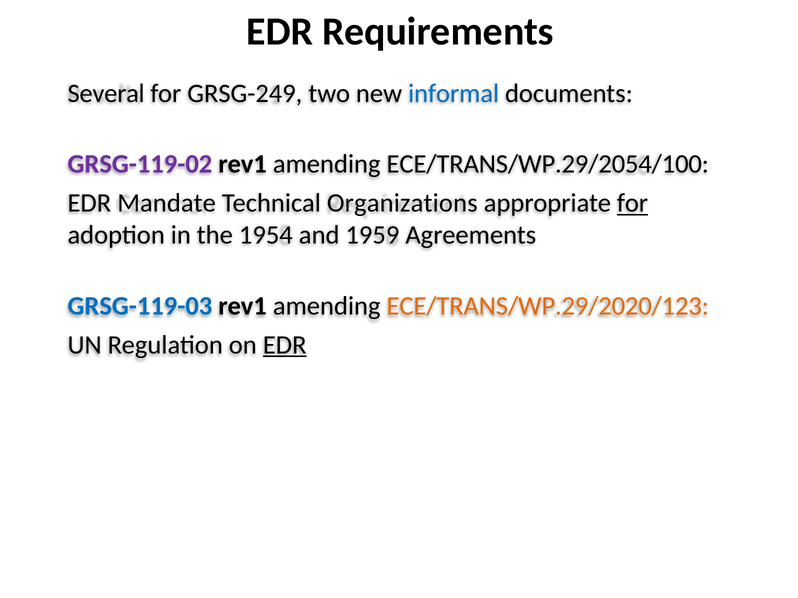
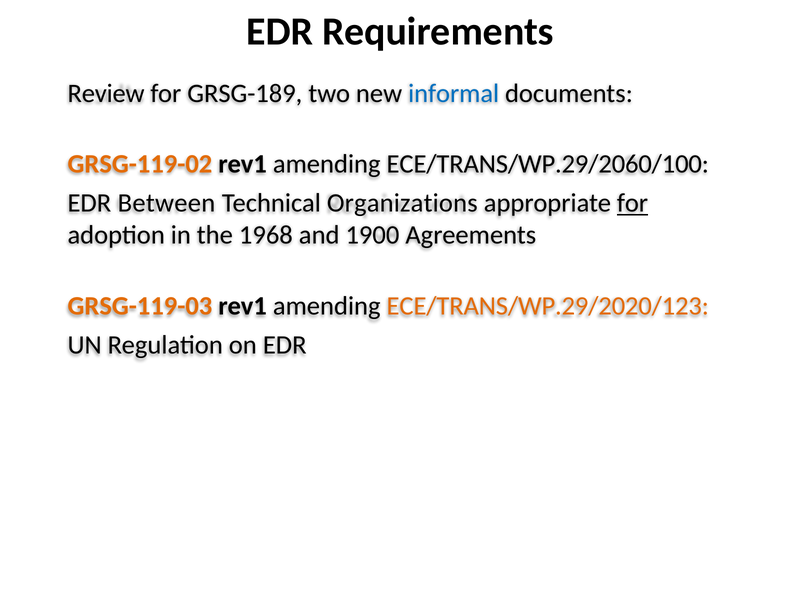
Several: Several -> Review (106, 93)
GRSG-249: GRSG-249 -> GRSG-189 (245, 93)
GRSG-119-02 colour: purple -> orange (140, 164)
ECE/TRANS/WP.29/2054/100: ECE/TRANS/WP.29/2054/100 -> ECE/TRANS/WP.29/2060/100 (548, 164)
Mandate: Mandate -> Between (166, 203)
1954: 1954 -> 1968 (266, 235)
1959: 1959 -> 1900 (372, 235)
GRSG-119-03 colour: blue -> orange (140, 306)
EDR underline: present -> none (285, 345)
